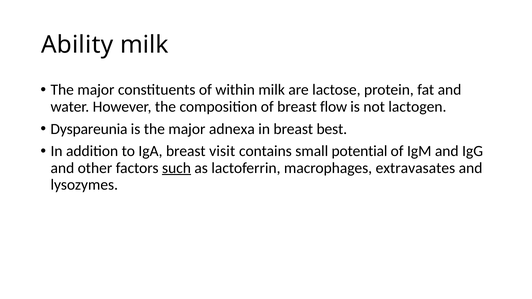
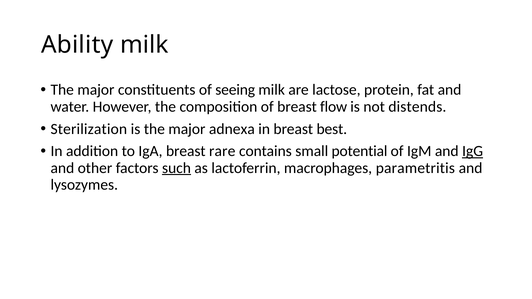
within: within -> seeing (235, 90)
lactogen: lactogen -> distends (417, 107)
Dyspareunia: Dyspareunia -> Sterilization (89, 129)
visit: visit -> rare (222, 151)
IgG underline: none -> present (473, 151)
extravasates: extravasates -> parametritis (415, 168)
